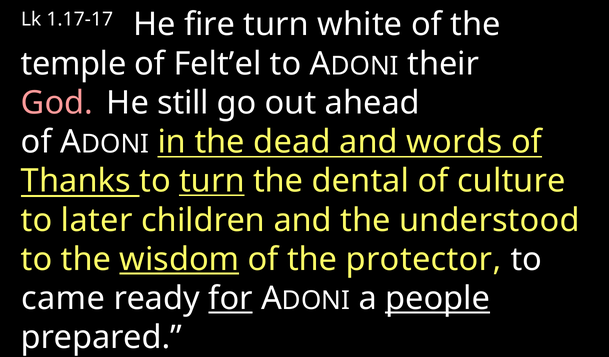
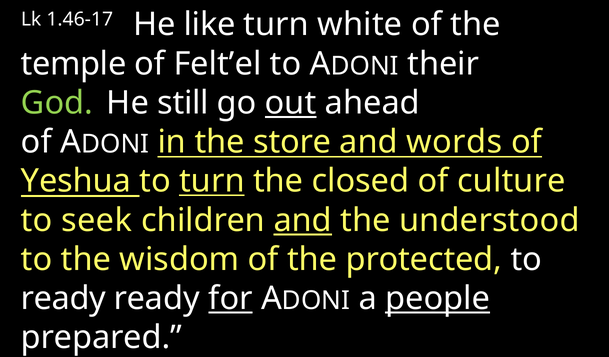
1.17-17: 1.17-17 -> 1.46-17 (80, 19)
fire: fire -> like (210, 25)
God colour: pink -> light green (57, 103)
out underline: none -> present (291, 103)
dead: dead -> store (292, 142)
Thanks: Thanks -> Yeshua (76, 181)
dental: dental -> closed (361, 181)
later: later -> seek (97, 220)
and underline: none -> present (303, 220)
wisdom underline: present -> none (179, 259)
protector: protector -> protected (424, 259)
came: came -> ready (63, 298)
